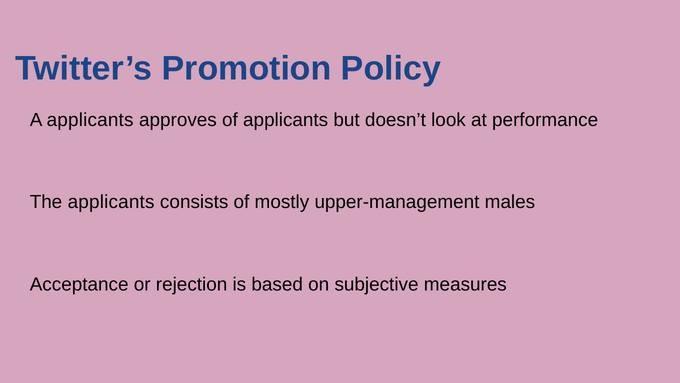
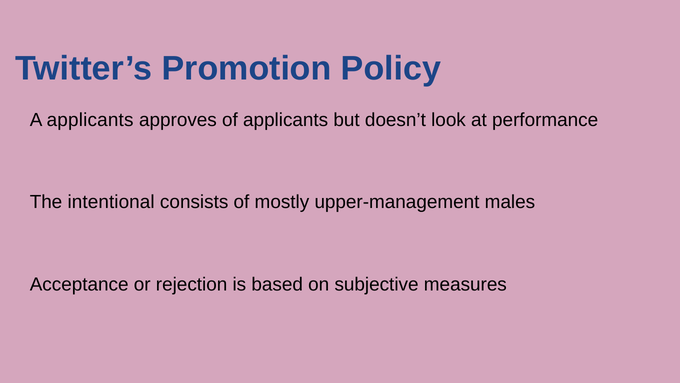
The applicants: applicants -> intentional (111, 202)
